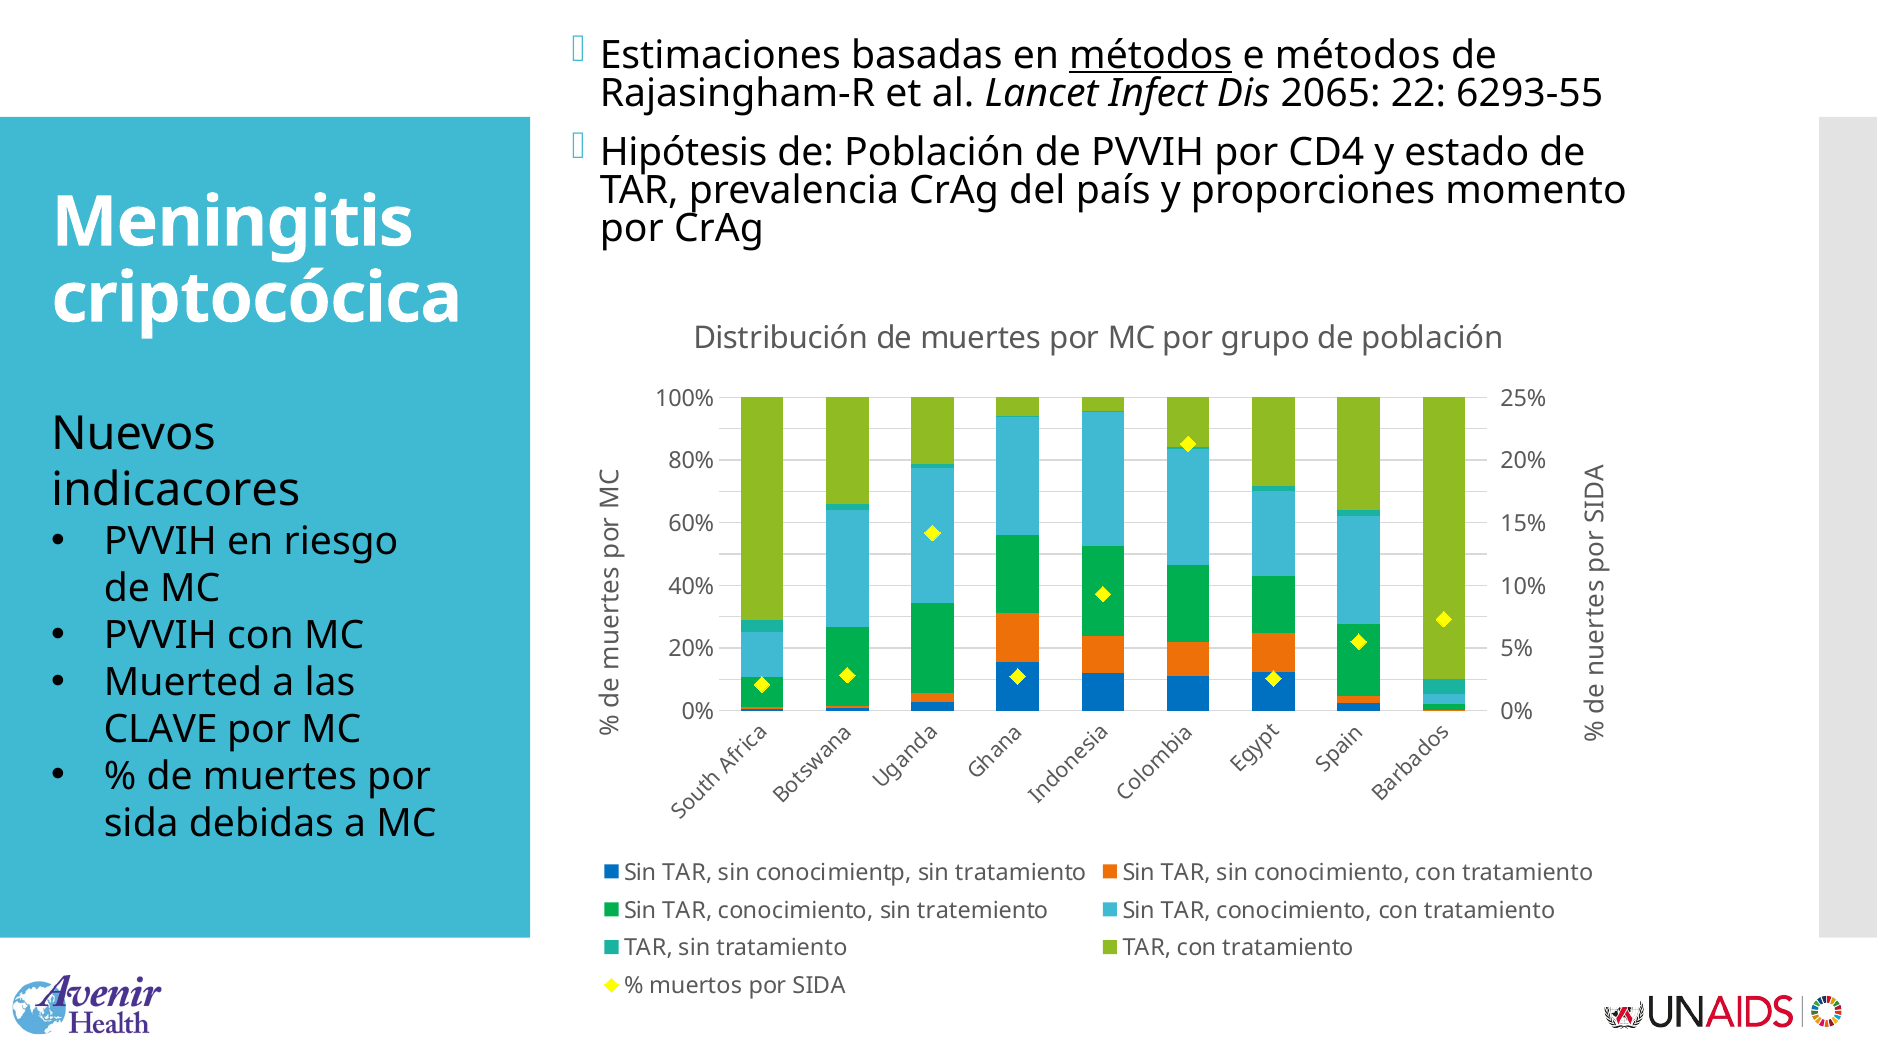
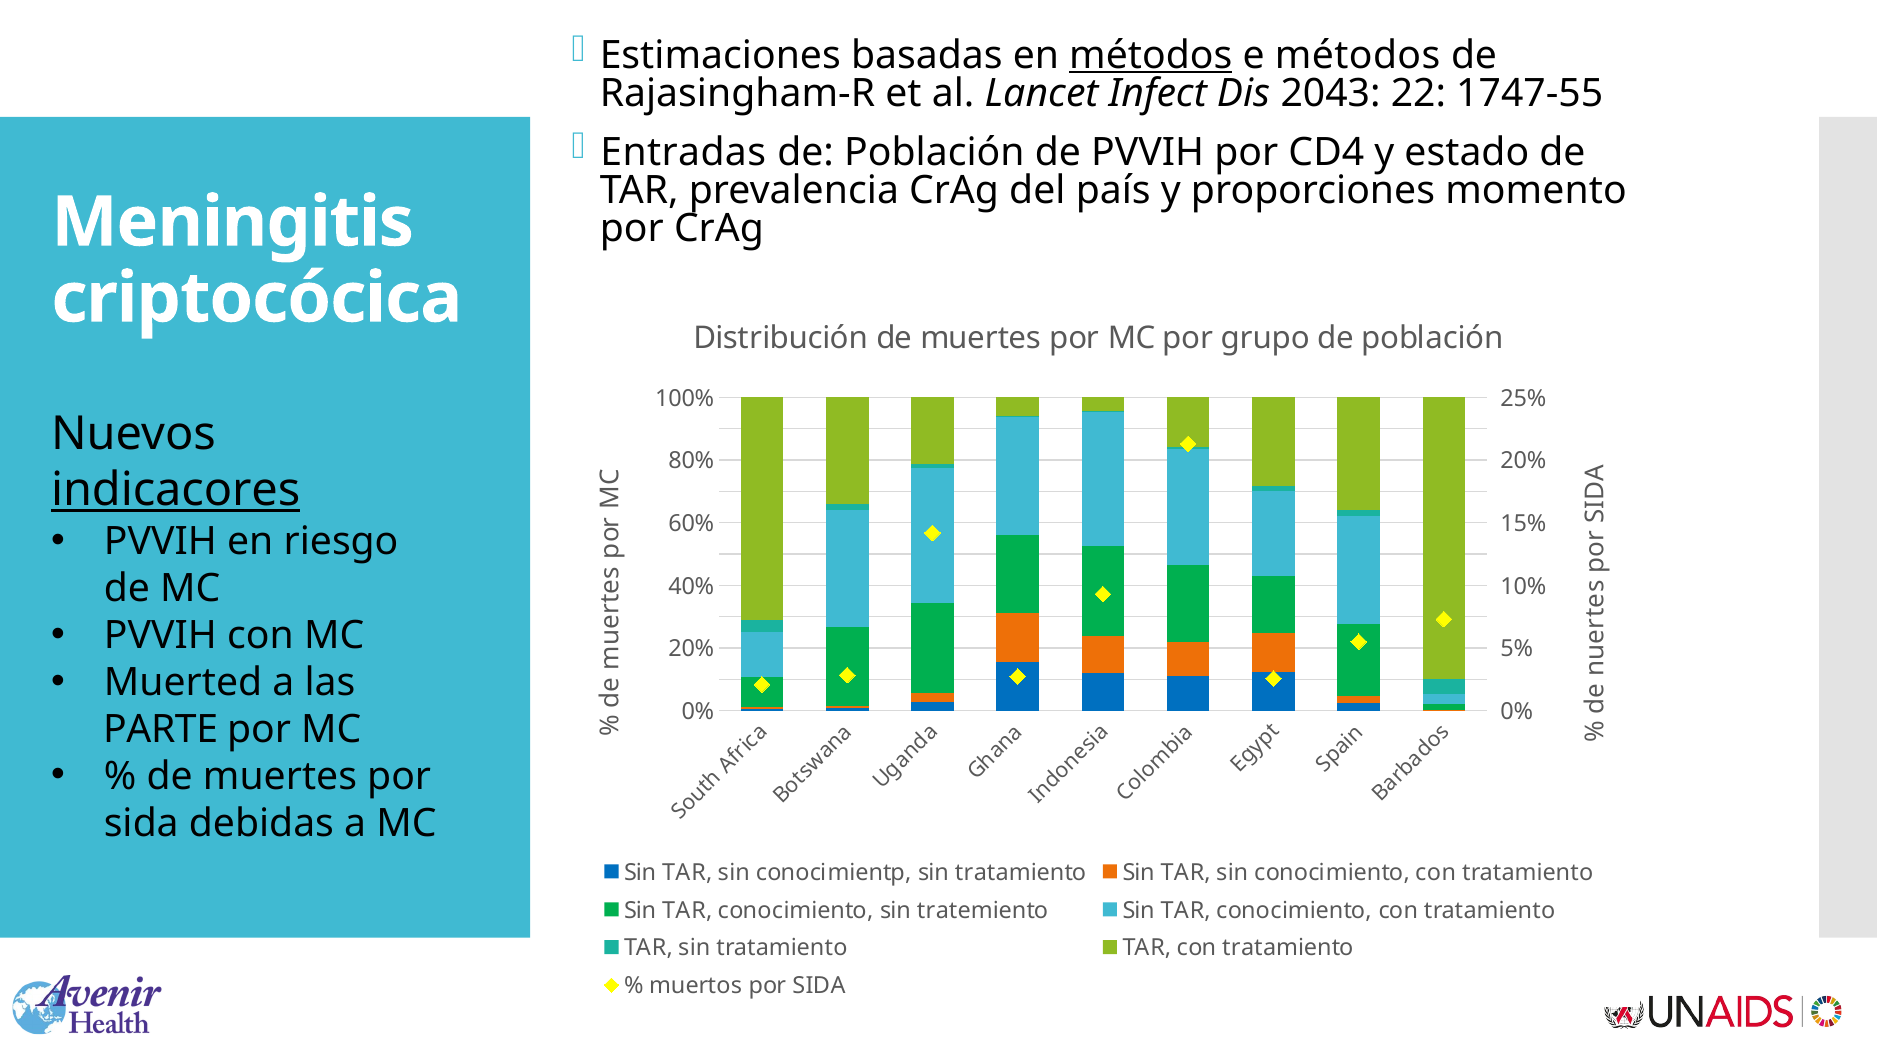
2065: 2065 -> 2043 (1331, 93)
6293-55: 6293-55 -> 1747-55 (1530, 93)
Hipótesis: Hipótesis -> Entradas (683, 152)
indicacores underline: none -> present (176, 490)
CLAVE: CLAVE -> PARTE (161, 729)
